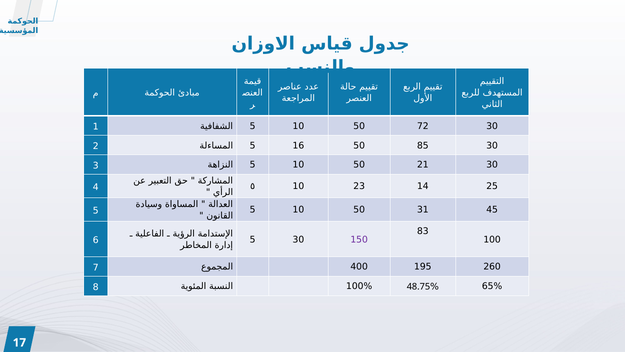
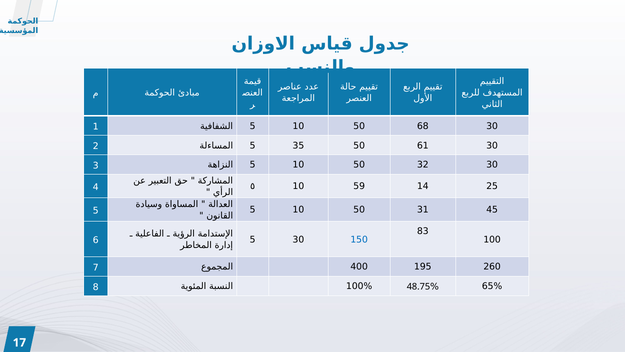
72: 72 -> 68 (423, 126)
16: 16 -> 35 (298, 145)
85: 85 -> 61 (423, 145)
21: 21 -> 32 (423, 165)
23: 23 -> 59 (359, 186)
150 colour: purple -> blue (359, 239)
